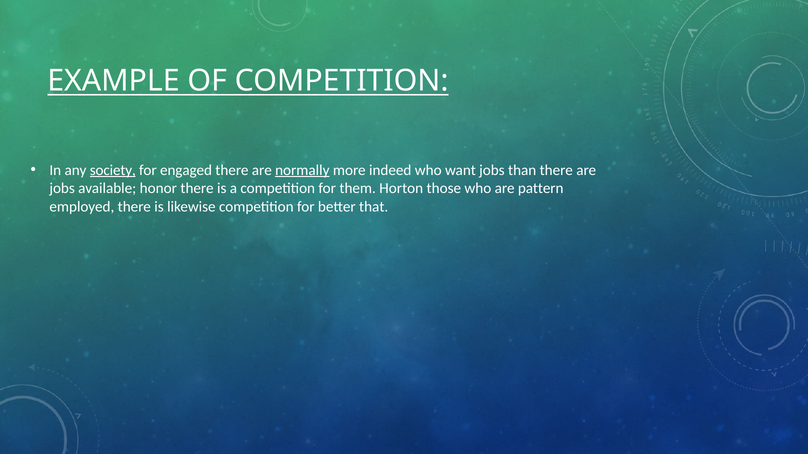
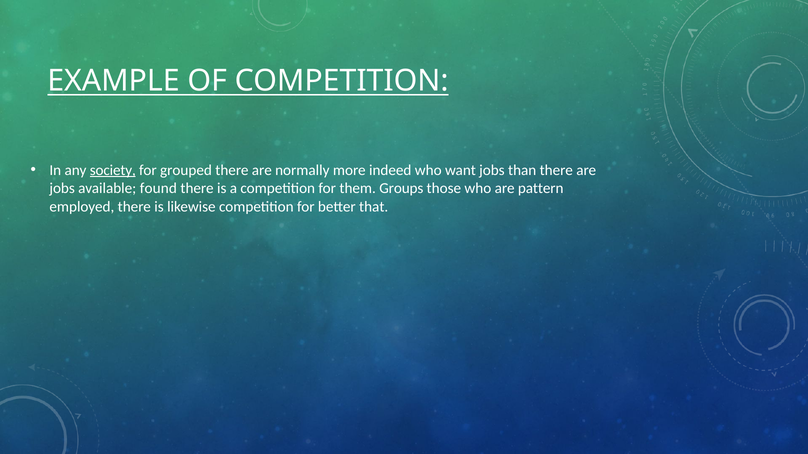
engaged: engaged -> grouped (186, 170)
normally underline: present -> none (302, 170)
honor: honor -> found (158, 189)
Horton: Horton -> Groups (401, 189)
